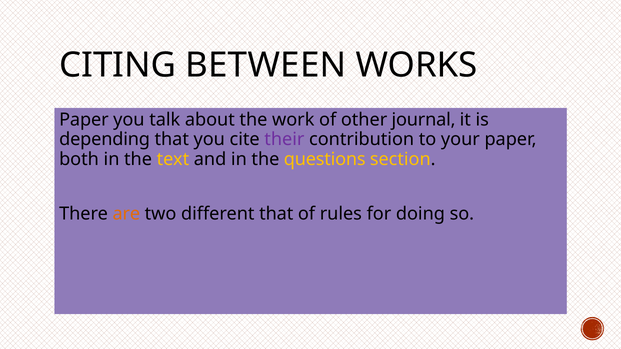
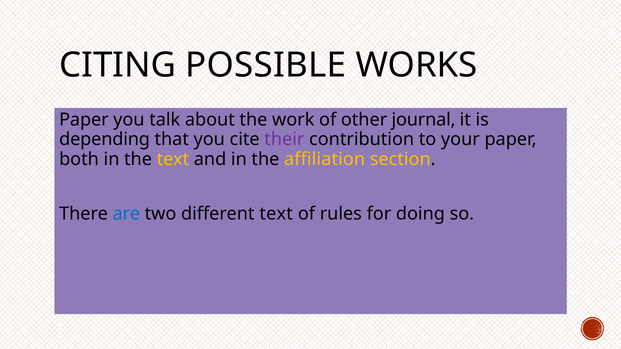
BETWEEN: BETWEEN -> POSSIBLE (266, 65)
questions: questions -> affiliation (325, 159)
are colour: orange -> blue (126, 214)
different that: that -> text (276, 214)
